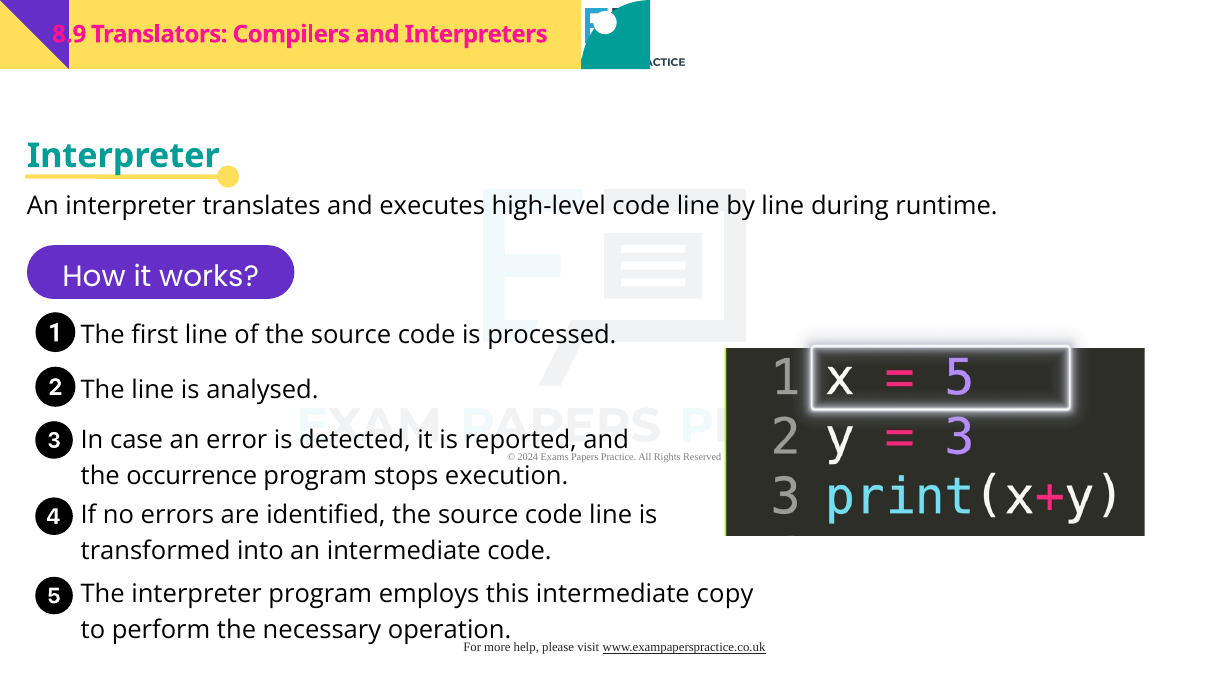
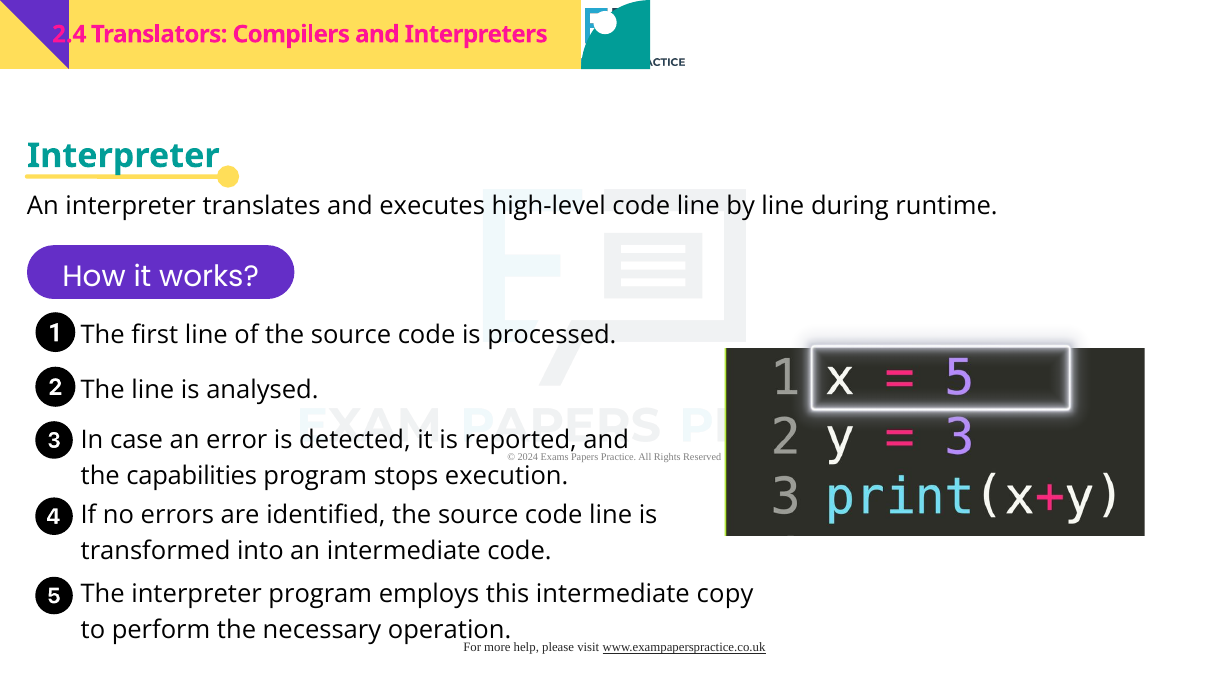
8.9: 8.9 -> 2.4 (69, 34)
occurrence: occurrence -> capabilities (192, 476)
